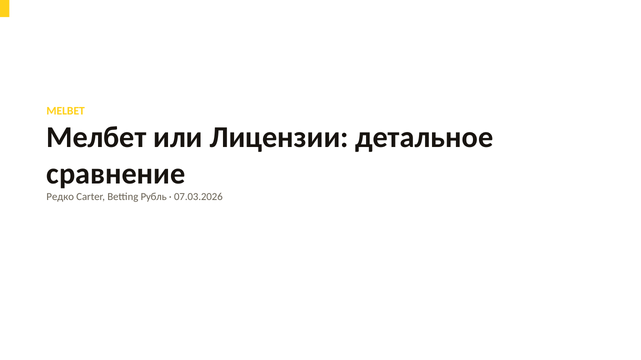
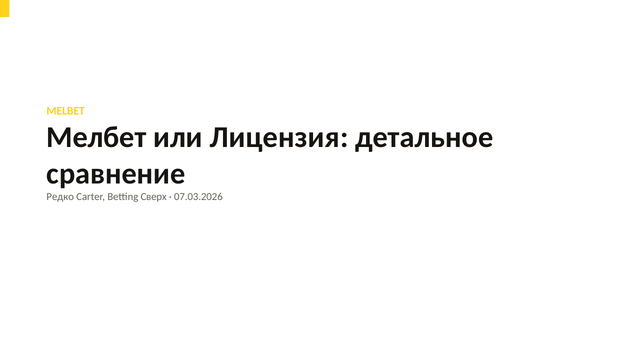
Лицензии: Лицензии -> Лицензия (279, 138)
Рубль: Рубль -> Сверх (154, 197)
